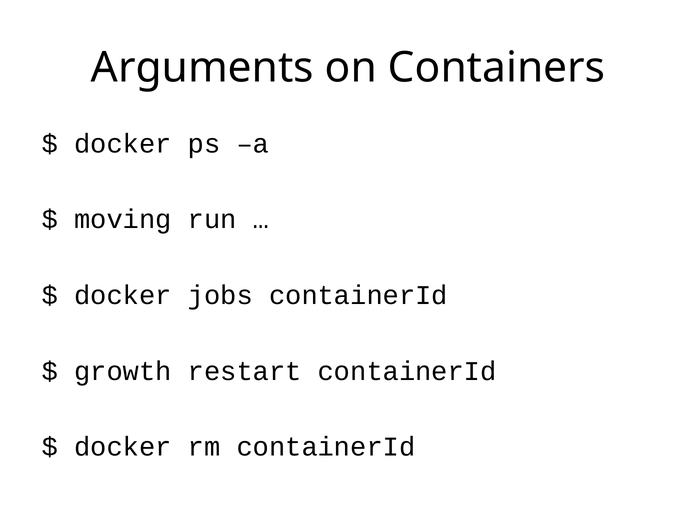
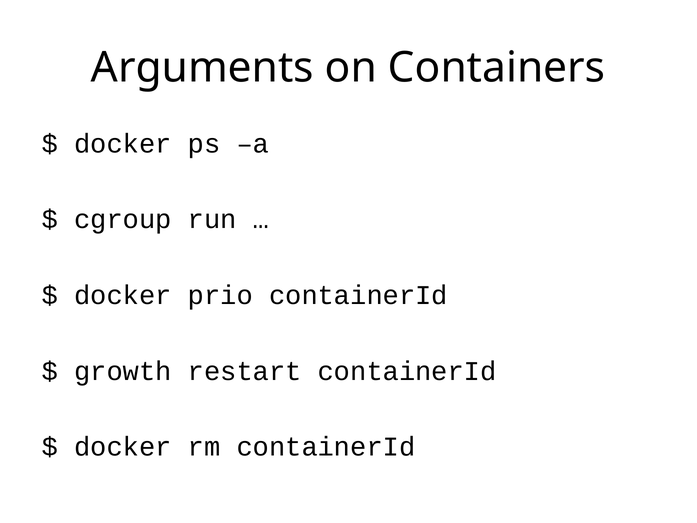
moving: moving -> cgroup (123, 219)
jobs: jobs -> prio (220, 295)
